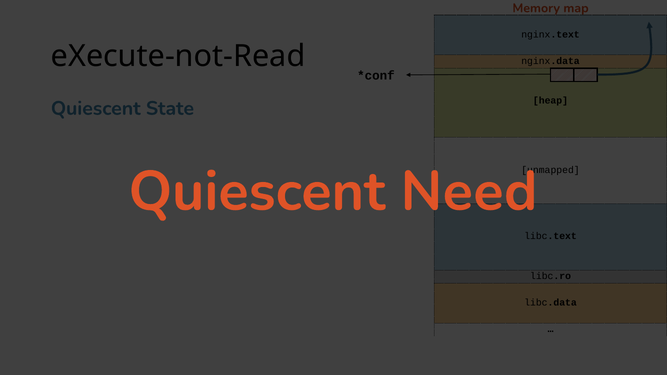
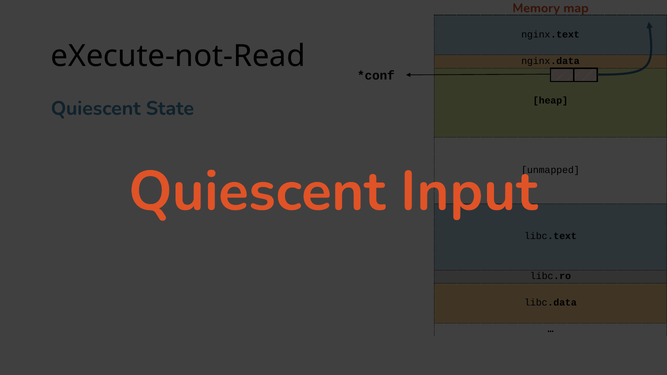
Need: Need -> Input (469, 191)
